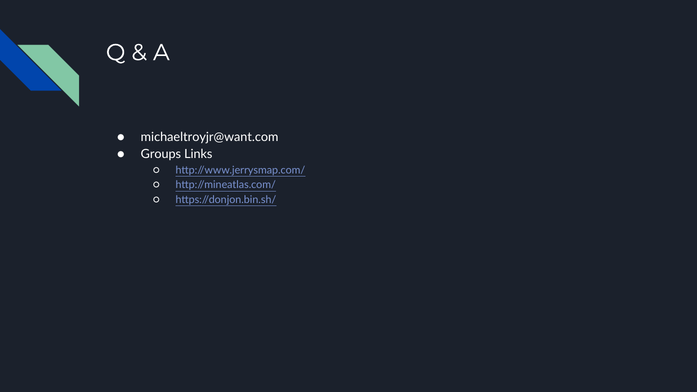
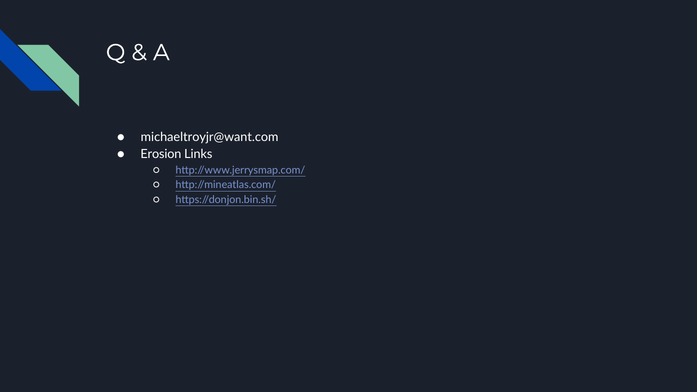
Groups: Groups -> Erosion (161, 154)
